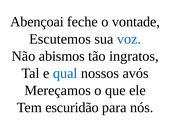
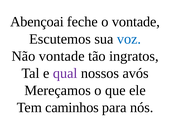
Não abismos: abismos -> vontade (62, 56)
qual colour: blue -> purple (65, 73)
escuridão: escuridão -> caminhos (72, 108)
